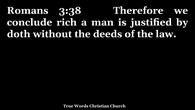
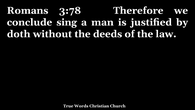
3:38: 3:38 -> 3:78 (70, 11)
rich: rich -> sing (67, 22)
